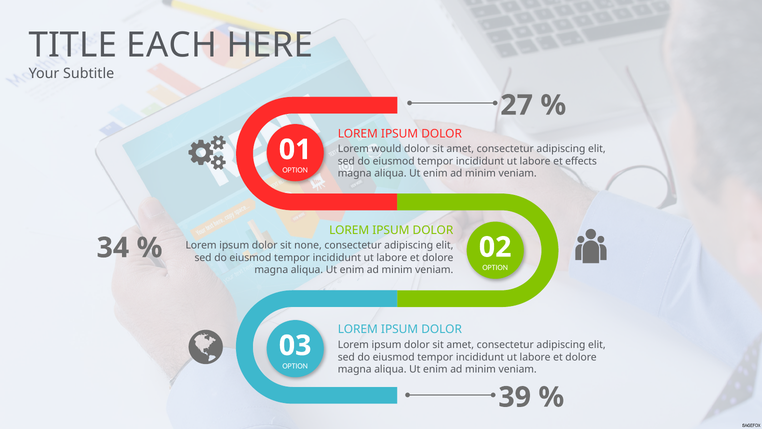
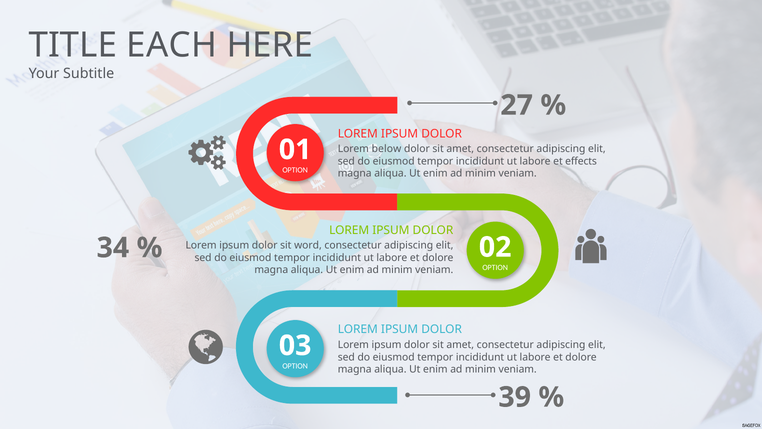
would: would -> below (386, 149)
none: none -> word (308, 245)
